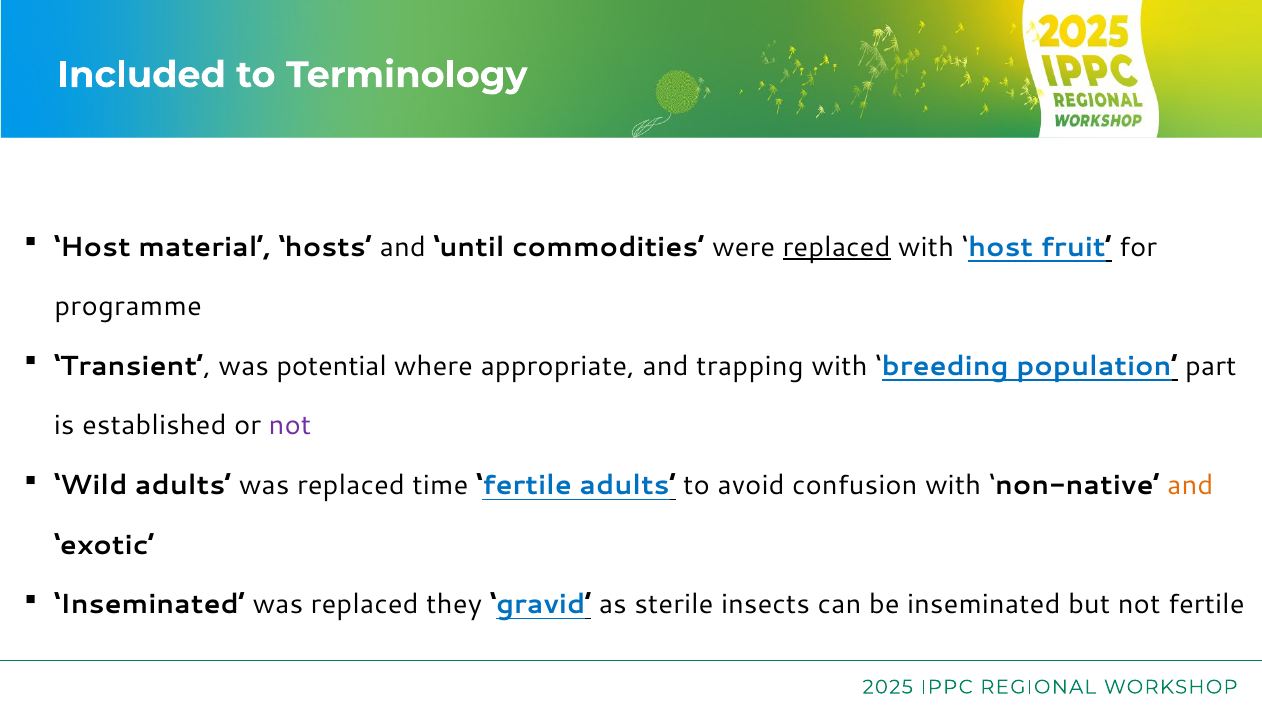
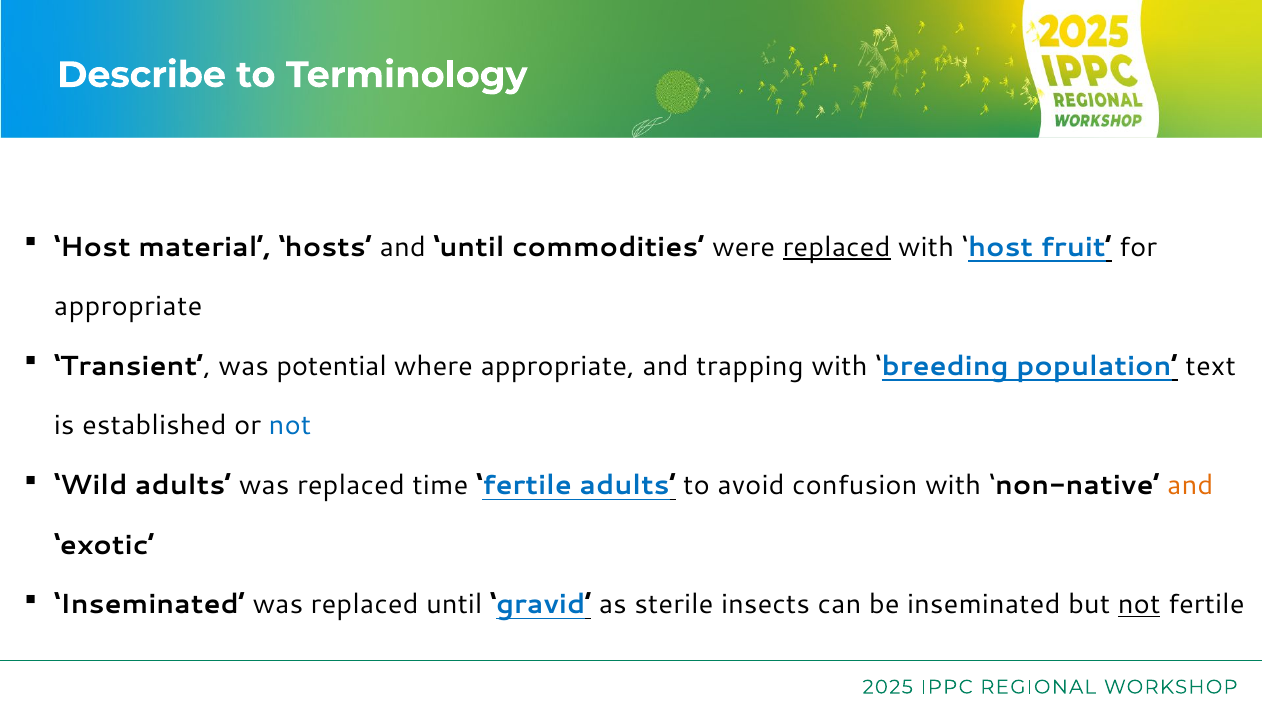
Included: Included -> Describe (142, 75)
programme: programme -> appropriate (128, 307)
part: part -> text (1211, 366)
not colour: purple -> blue (290, 426)
replaced they: they -> until (454, 605)
not underline: none -> present (1139, 605)
